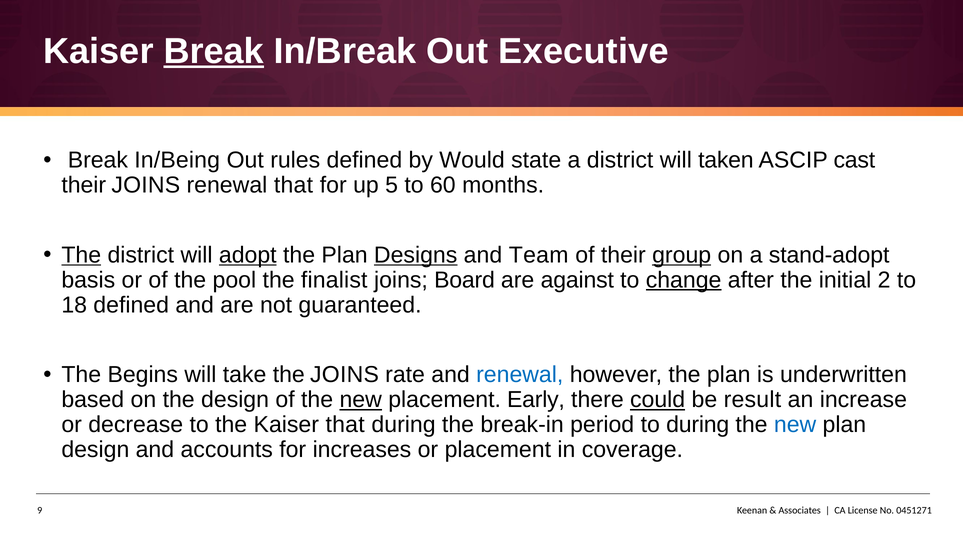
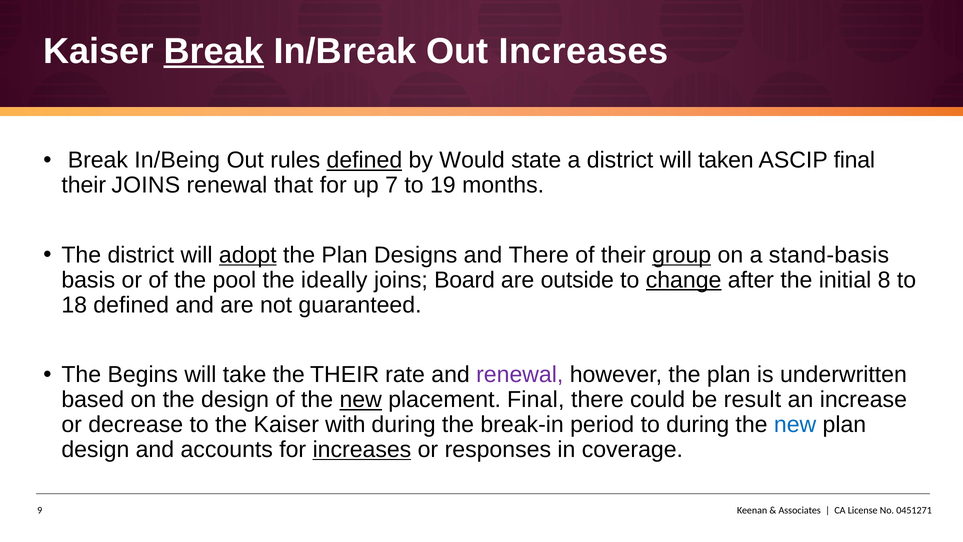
Out Executive: Executive -> Increases (583, 51)
defined underline: none -> present (364, 160)
ASCIP cast: cast -> final (854, 160)
5: 5 -> 7 (392, 185)
60: 60 -> 19 (443, 185)
The underline: present -> none (81, 255)
Designs underline: present -> none (416, 255)
and Team: Team -> There (539, 255)
stand-adopt: stand-adopt -> stand-basis (829, 255)
finalist: finalist -> ideally (334, 280)
against: against -> outside (577, 280)
2: 2 -> 8 (884, 280)
the JOINS: JOINS -> THEIR (345, 375)
renewal colour: blue -> purple (520, 375)
placement Early: Early -> Final (536, 399)
could underline: present -> none (658, 399)
Kaiser that: that -> with (345, 424)
increases underline: none -> present (362, 449)
or placement: placement -> responses (498, 449)
